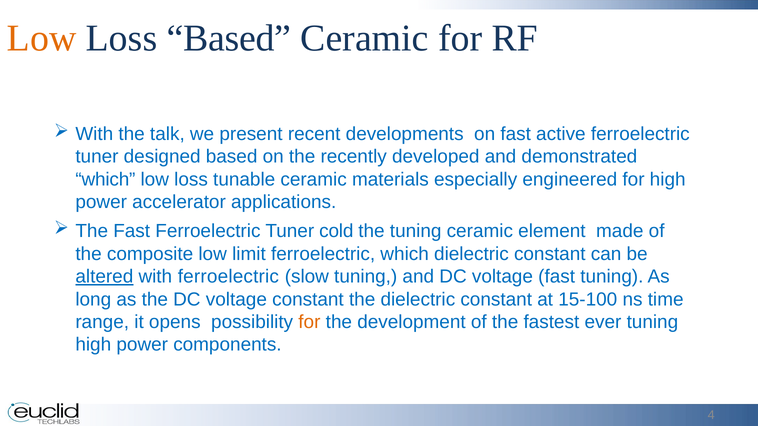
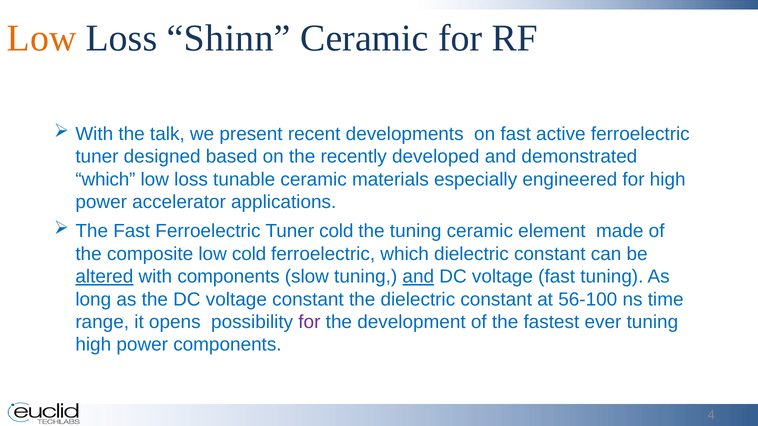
Loss Based: Based -> Shinn (229, 38)
low limit: limit -> cold (249, 254)
with ferroelectric: ferroelectric -> components (229, 277)
and underline: none -> present (418, 277)
15-100: 15-100 -> 56-100 (588, 300)
for colour: orange -> purple (309, 322)
